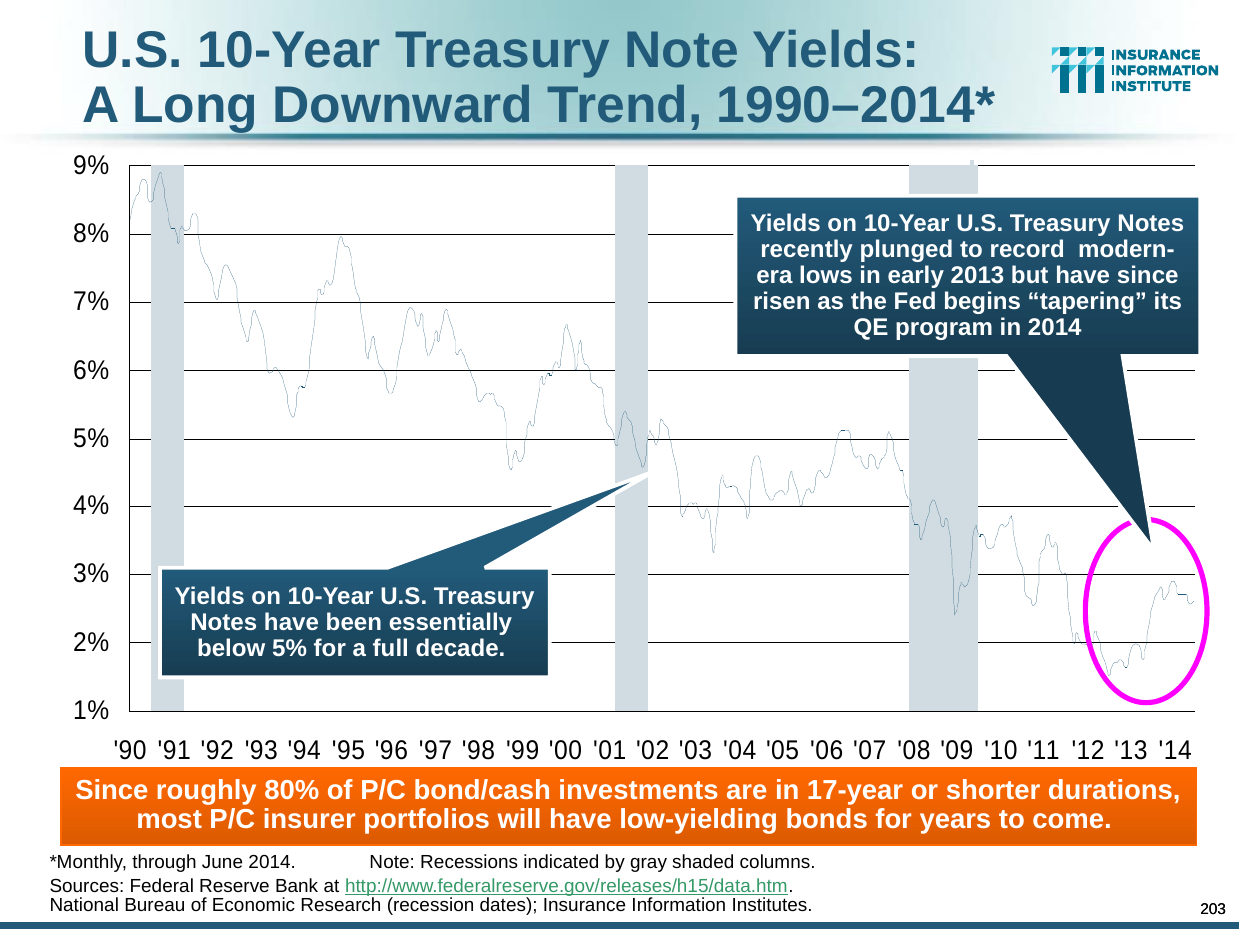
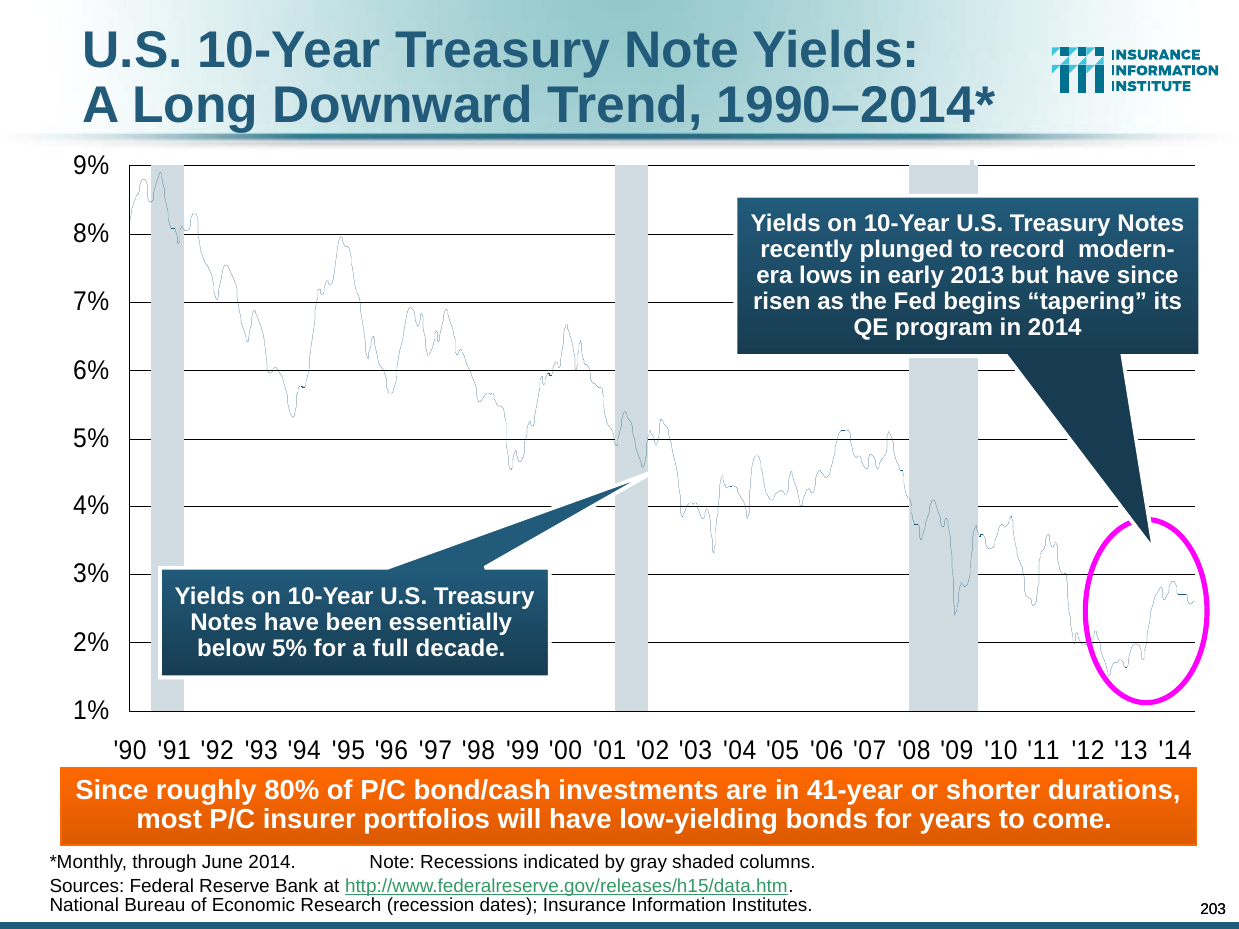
17-year: 17-year -> 41-year (855, 790)
